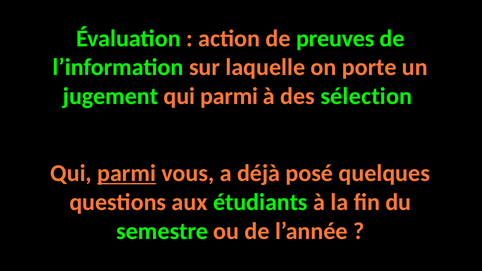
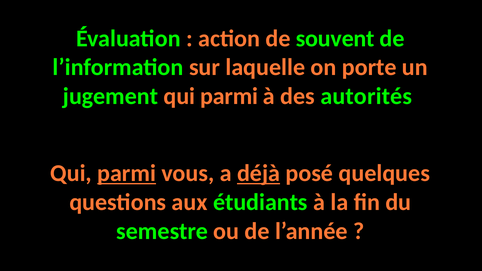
preuves: preuves -> souvent (335, 38)
sélection: sélection -> autorités (366, 96)
déjà underline: none -> present (259, 173)
